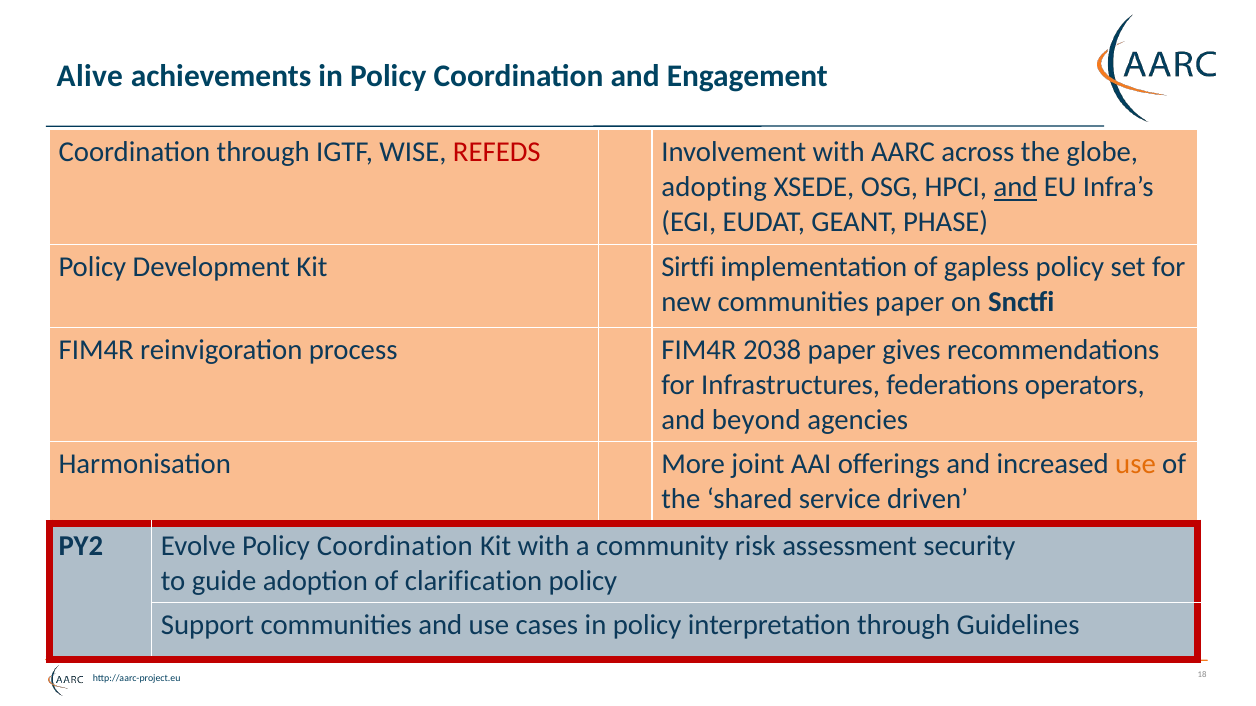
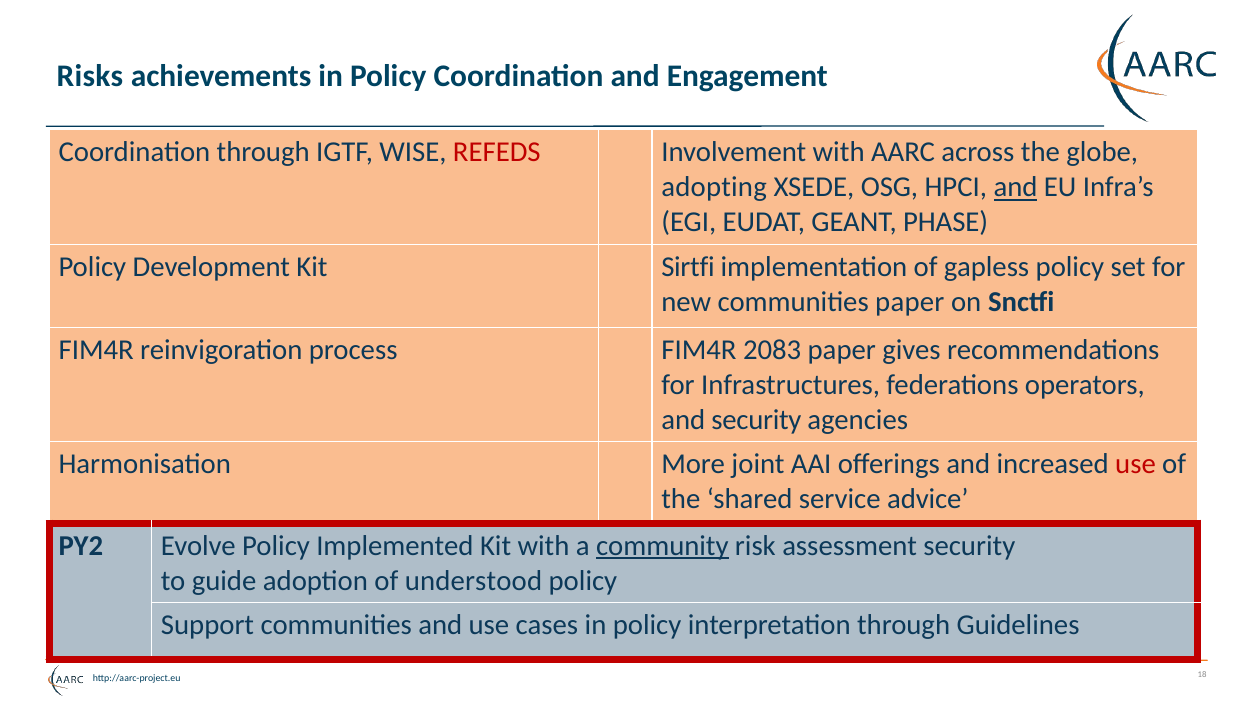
Alive: Alive -> Risks (90, 76)
2038: 2038 -> 2083 (772, 350)
and beyond: beyond -> security (756, 420)
use colour: orange -> red (1135, 465)
driven: driven -> advice (928, 500)
Evolve Policy Coordination: Coordination -> Implemented (395, 546)
community underline: none -> present (662, 546)
clarification: clarification -> understood (473, 581)
